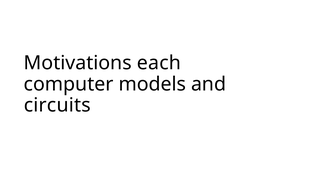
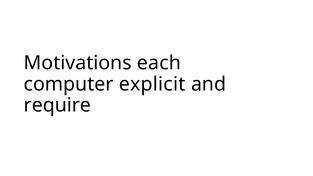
models: models -> explicit (152, 84)
circuits: circuits -> require (57, 105)
